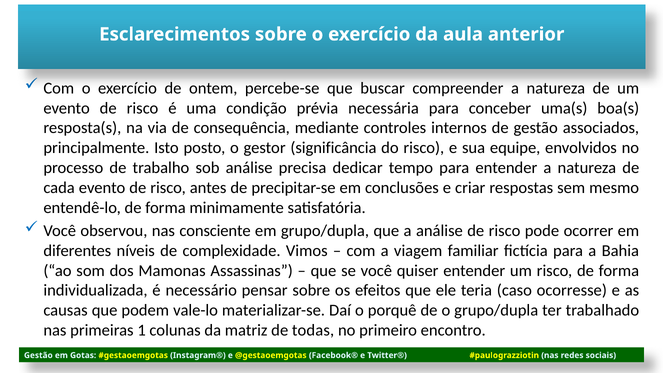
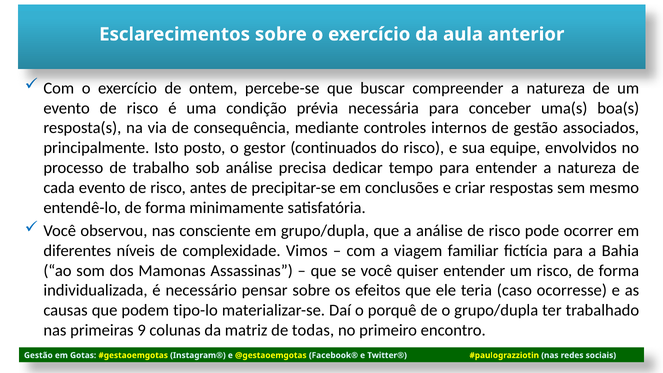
significância: significância -> continuados (334, 148)
vale-lo: vale-lo -> tipo-lo (195, 310)
1: 1 -> 9 (142, 330)
